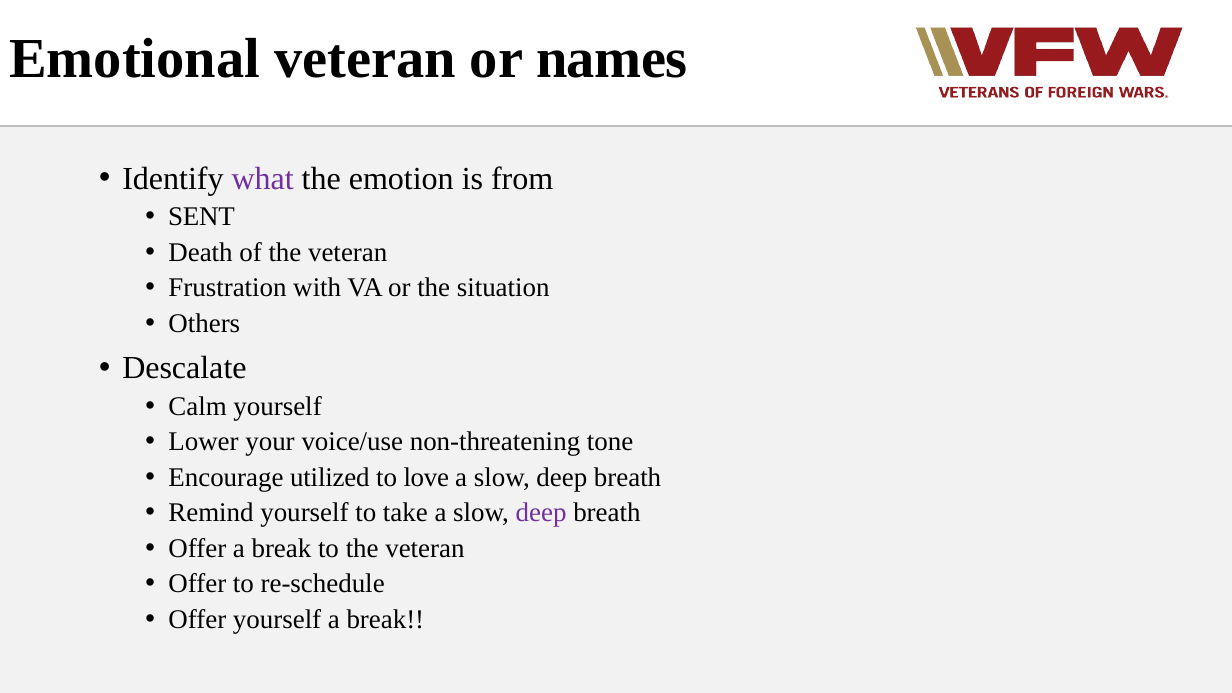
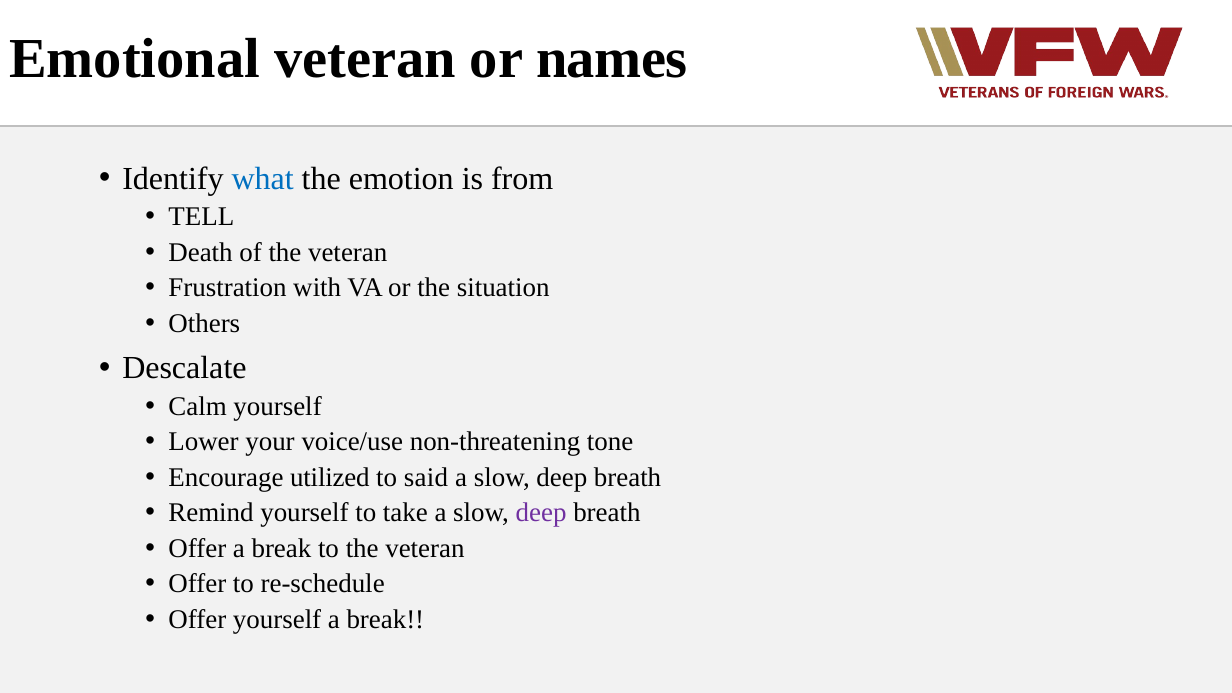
what colour: purple -> blue (263, 179)
SENT: SENT -> TELL (201, 217)
love: love -> said (426, 477)
